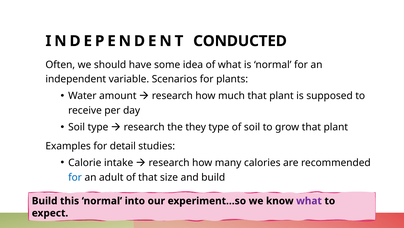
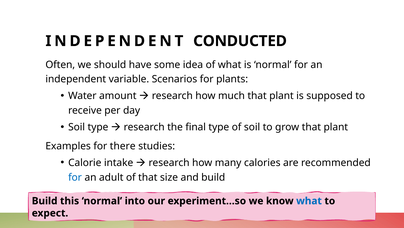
they: they -> final (196, 127)
detail: detail -> there (123, 146)
what colour: purple -> blue (309, 200)
